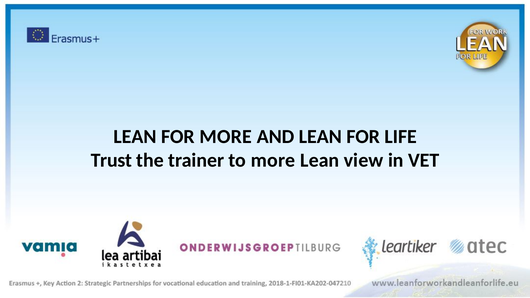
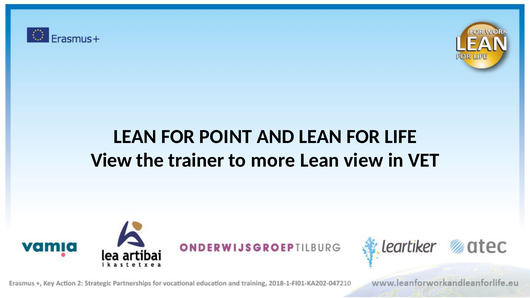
FOR MORE: MORE -> POINT (226, 137)
Trust: Trust -> View (111, 160)
